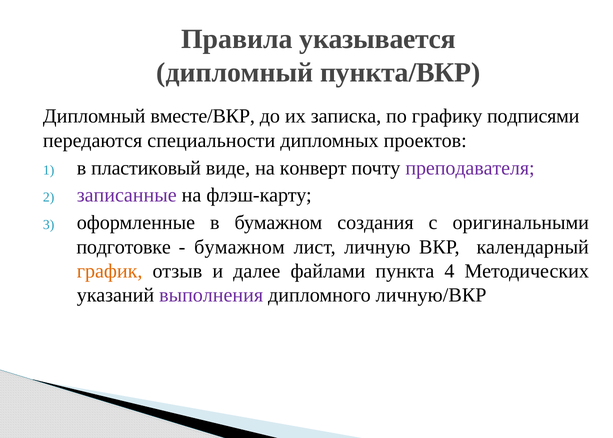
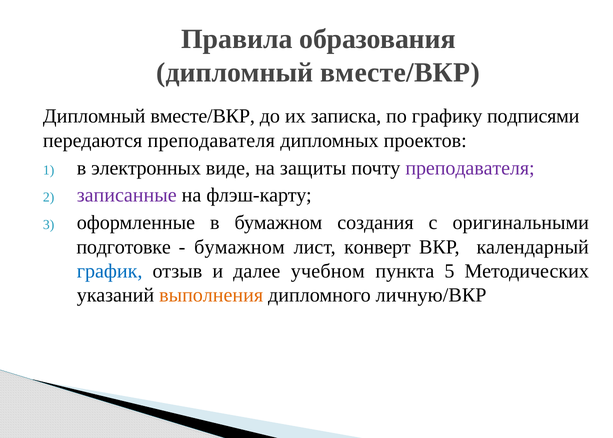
указывается: указывается -> образования (378, 39)
пункта/ВКР: пункта/ВКР -> вместе/ВКР (400, 73)
передаются специальности: специальности -> преподавателя (211, 140)
пластиковый: пластиковый -> электронных (146, 168)
конверт: конверт -> защиты (313, 168)
личную: личную -> конверт (377, 247)
график colour: orange -> blue (110, 271)
файлами: файлами -> учебном (328, 271)
4: 4 -> 5 (449, 271)
выполнения colour: purple -> orange (211, 295)
